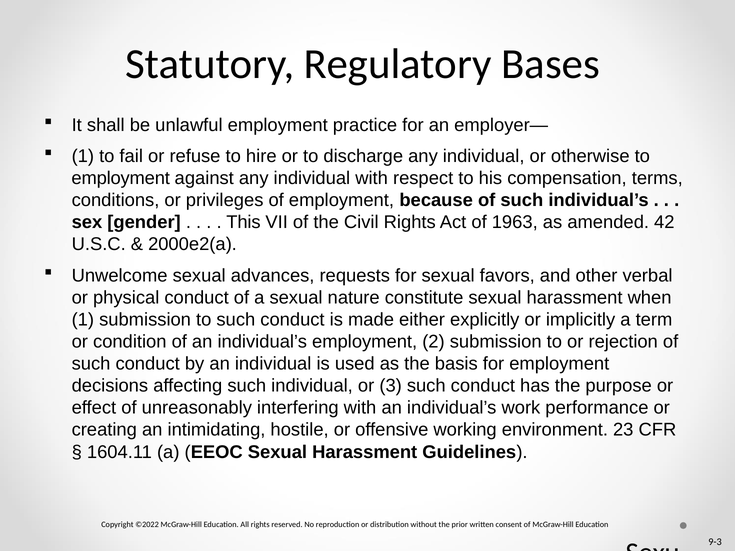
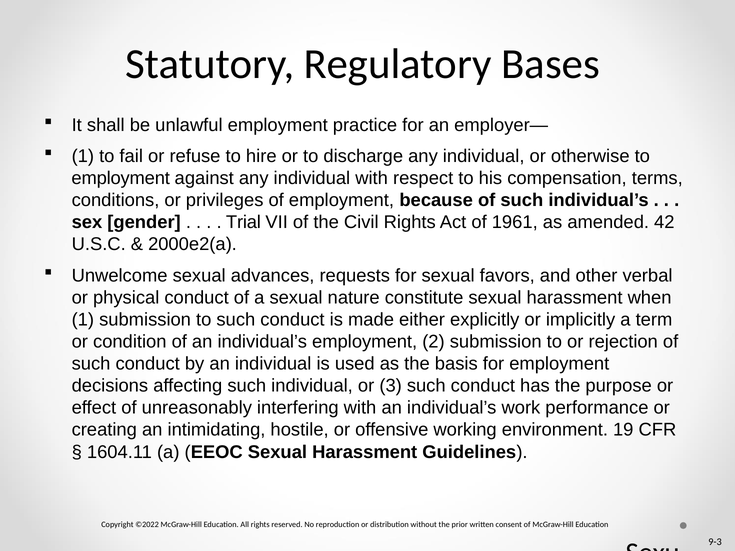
This: This -> Trial (243, 222)
1963: 1963 -> 1961 (515, 222)
23: 23 -> 19 (623, 430)
